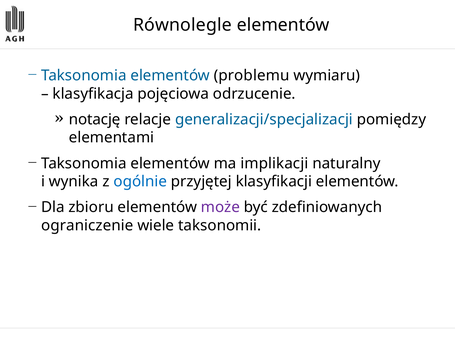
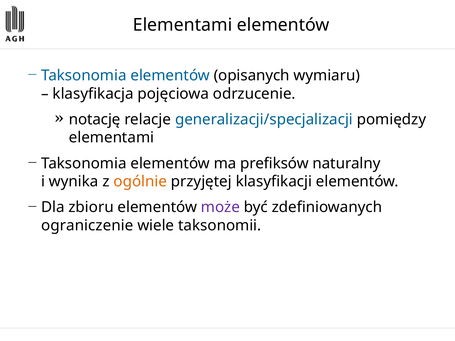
Równolegle: Równolegle -> Elementami (183, 25)
problemu: problemu -> opisanych (252, 76)
implikacji: implikacji -> prefiksów (274, 164)
ogólnie colour: blue -> orange (140, 182)
